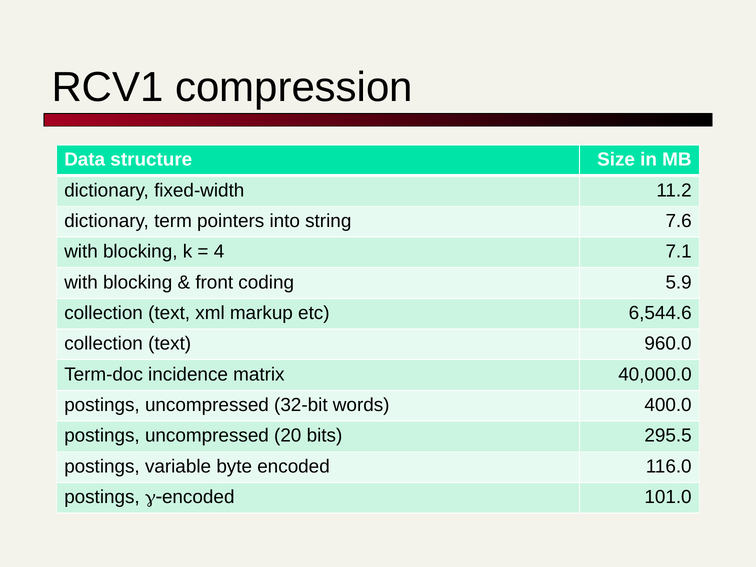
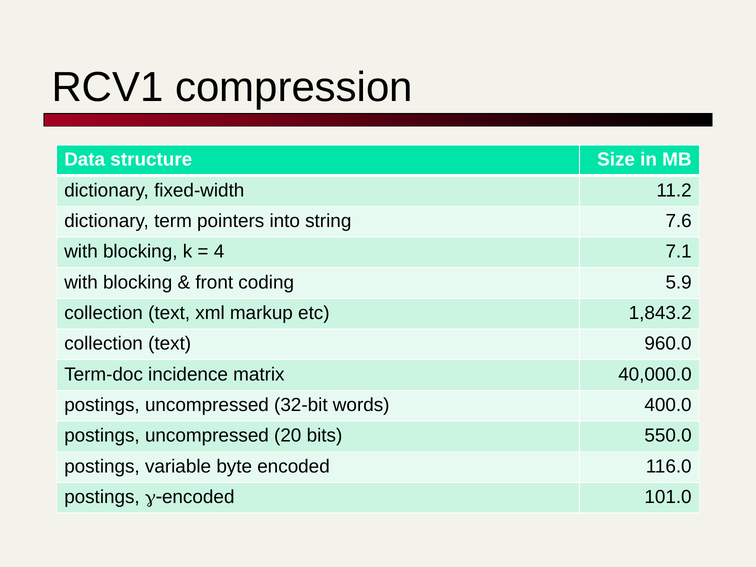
6,544.6: 6,544.6 -> 1,843.2 (660, 313)
295.5: 295.5 -> 550.0 (668, 436)
